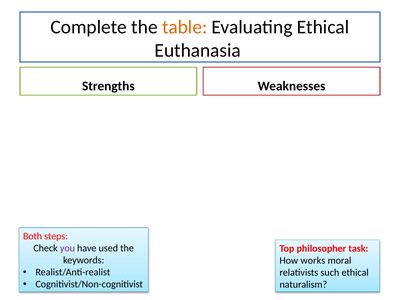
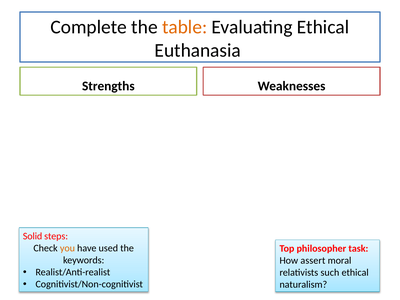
Both: Both -> Solid (33, 236)
you colour: purple -> orange (67, 248)
works: works -> assert (313, 260)
